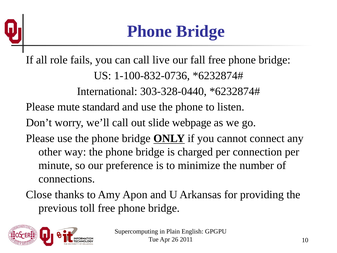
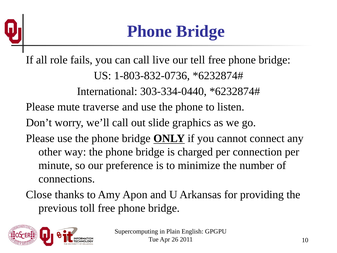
fall: fall -> tell (198, 60)
1-100-832-0736: 1-100-832-0736 -> 1-803-832-0736 (152, 75)
303-328-0440: 303-328-0440 -> 303-334-0440 (173, 91)
standard: standard -> traverse (101, 107)
webpage: webpage -> graphics (192, 123)
